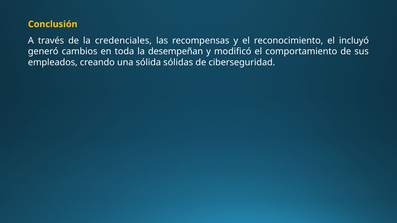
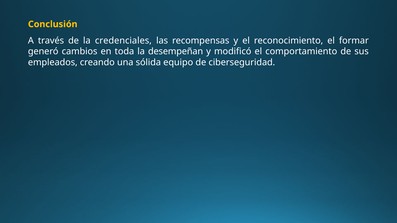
incluyó: incluyó -> formar (354, 41)
sólidas: sólidas -> equipo (178, 62)
